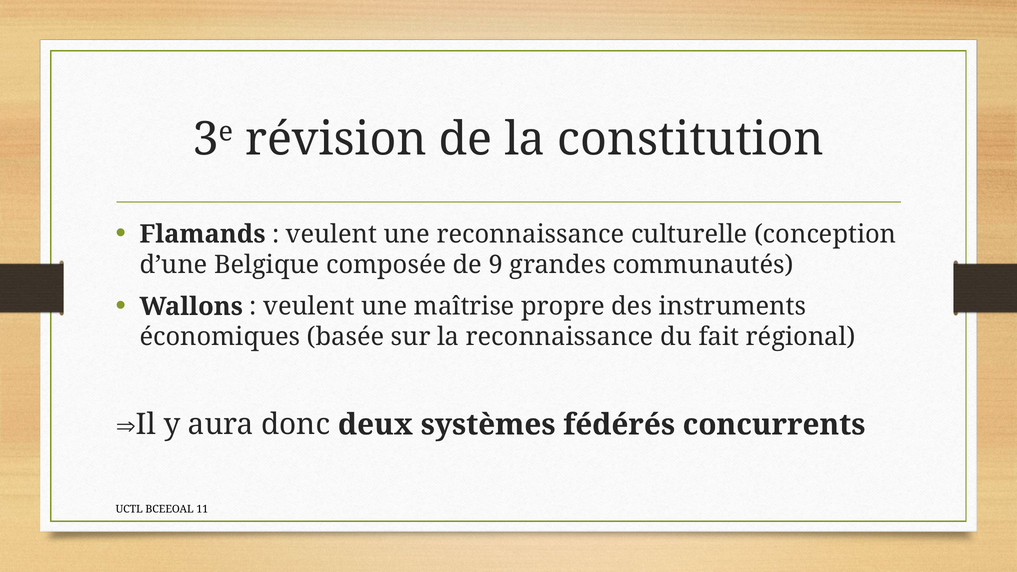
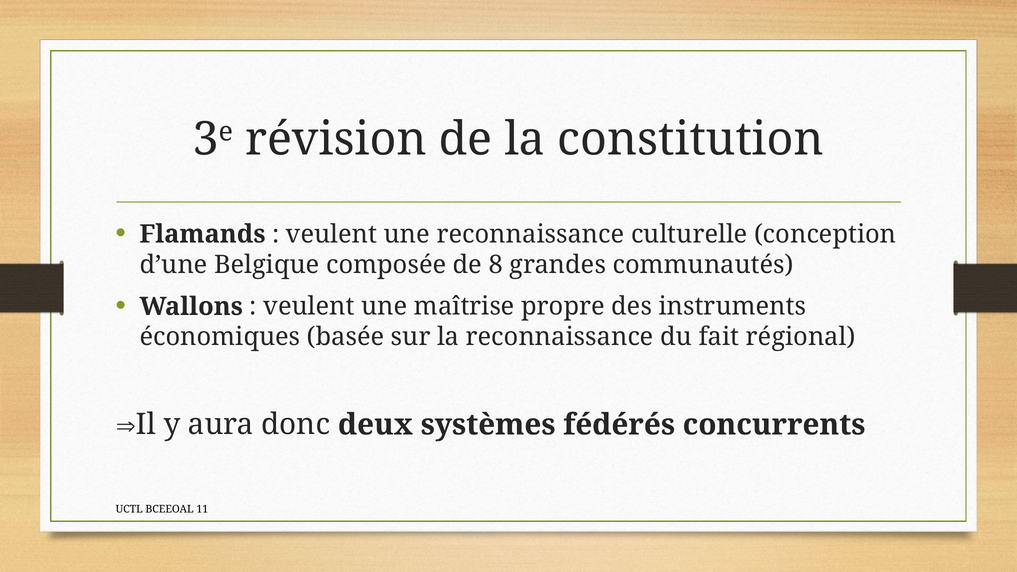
9: 9 -> 8 (496, 265)
